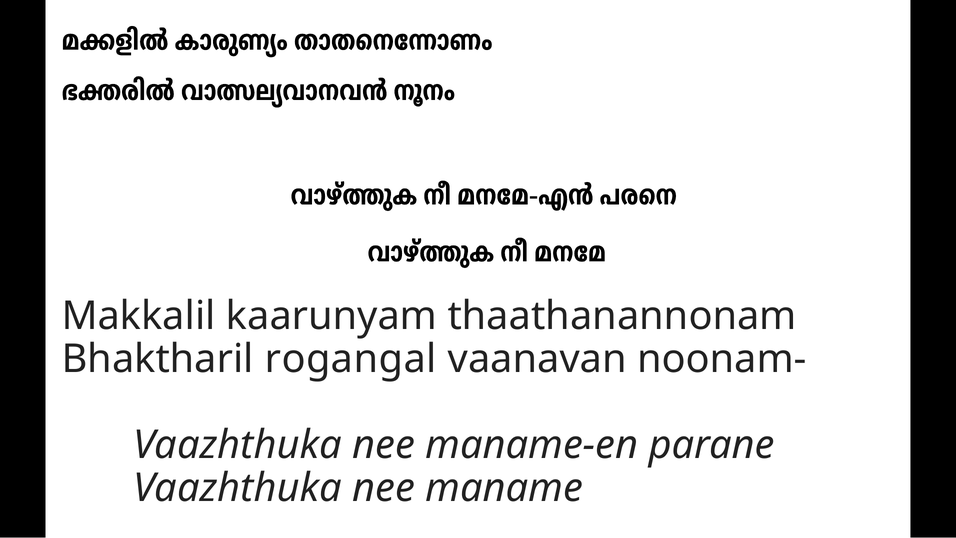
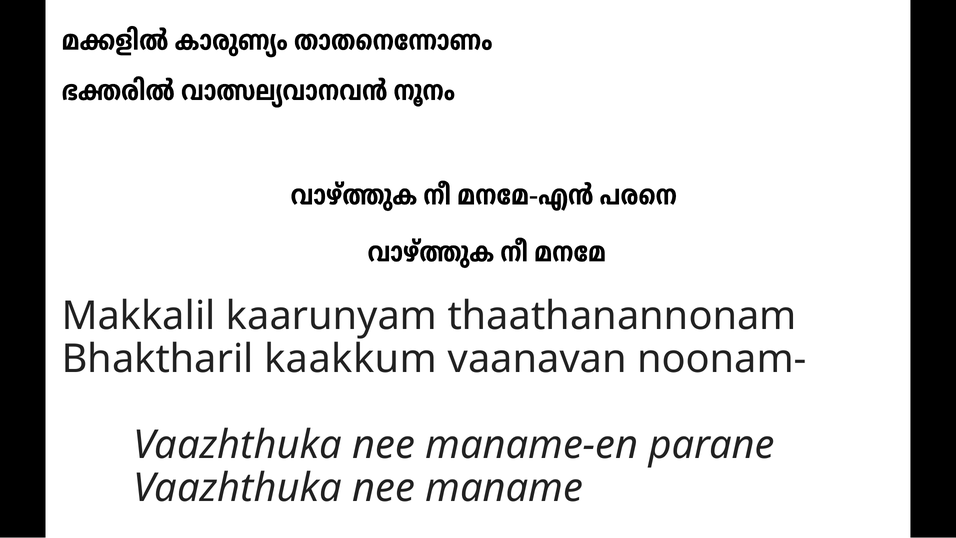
rogangal: rogangal -> kaakkum (351, 359)
